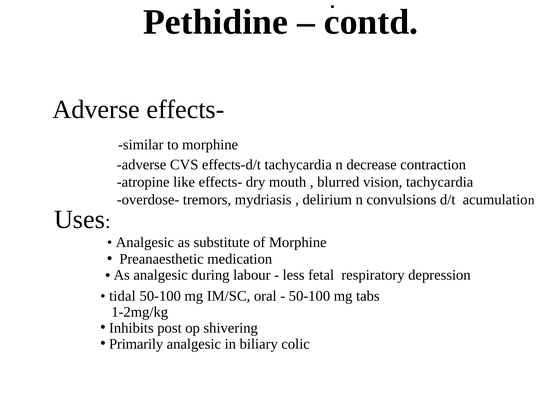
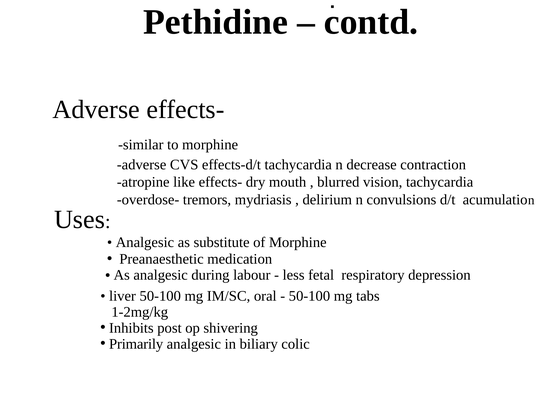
tidal: tidal -> liver (122, 296)
